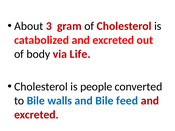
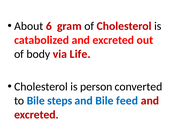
3: 3 -> 6 (49, 26)
people: people -> person (96, 87)
walls: walls -> steps (60, 101)
